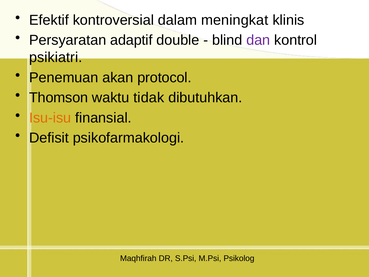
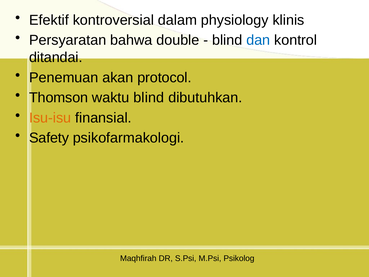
meningkat: meningkat -> physiology (235, 20)
adaptif: adaptif -> bahwa (131, 40)
dan colour: purple -> blue (258, 40)
psikiatri: psikiatri -> ditandai (56, 57)
waktu tidak: tidak -> blind (149, 98)
Defisit: Defisit -> Safety (49, 138)
